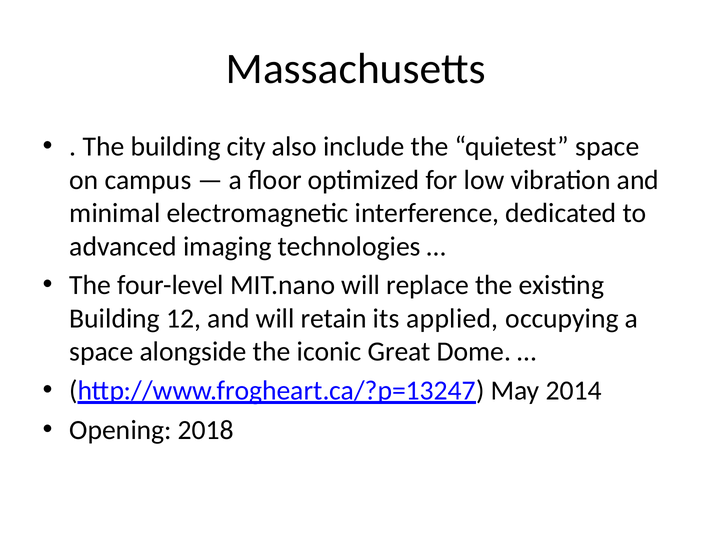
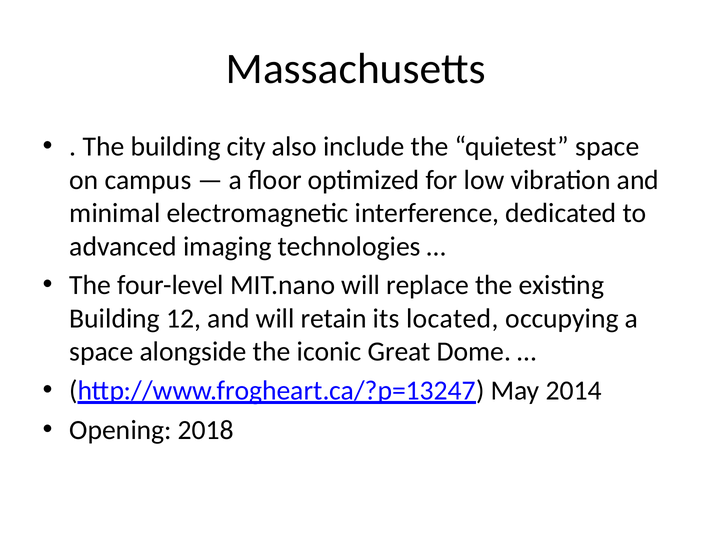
applied: applied -> located (452, 318)
